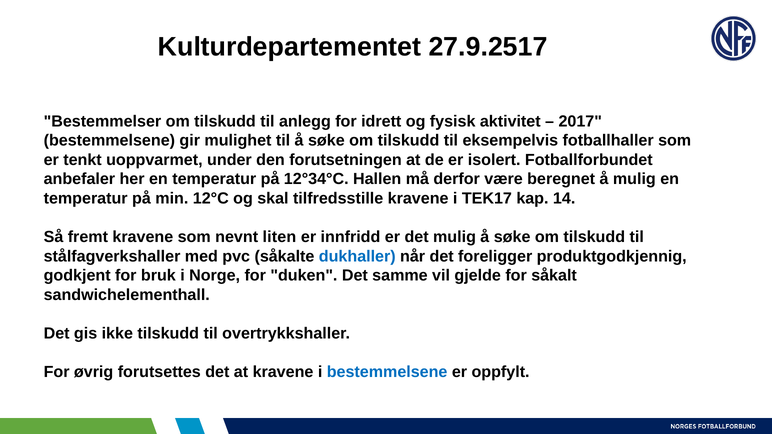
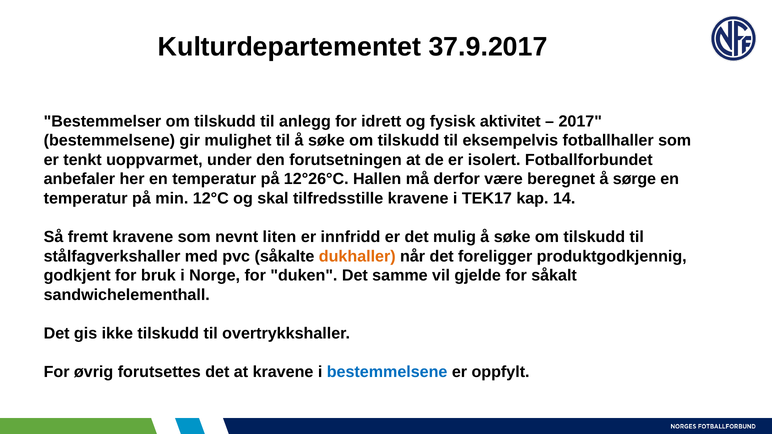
27.9.2517: 27.9.2517 -> 37.9.2017 (488, 47)
12°34°C: 12°34°C -> 12°26°C (316, 179)
å mulig: mulig -> sørge (634, 179)
dukhaller colour: blue -> orange (357, 256)
